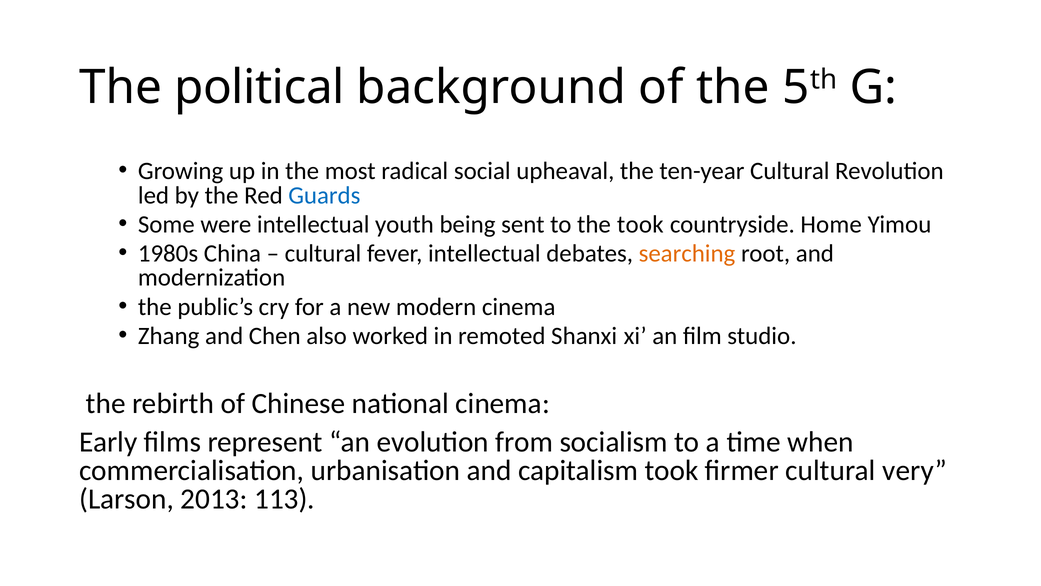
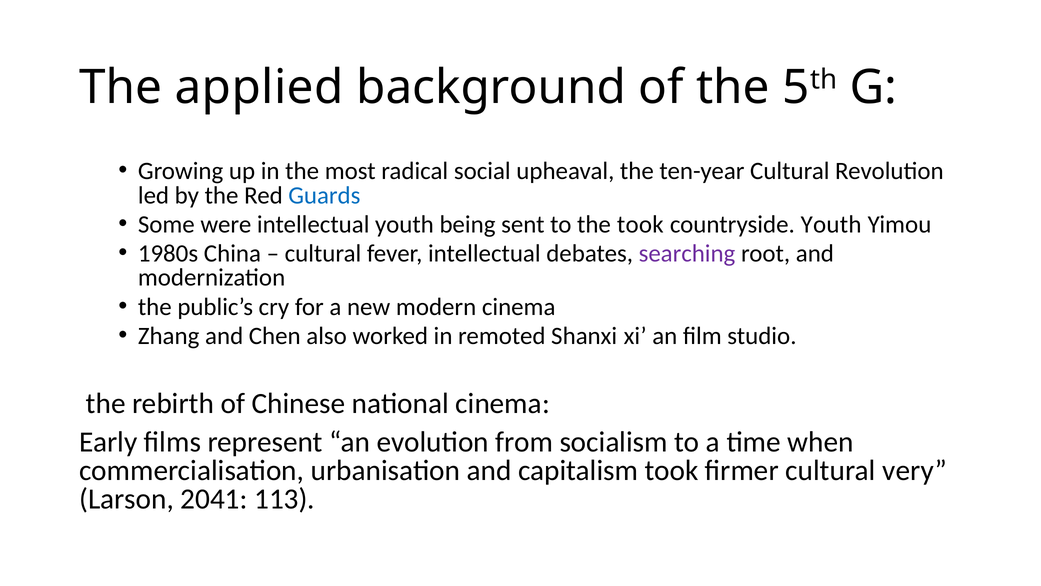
political: political -> applied (259, 87)
countryside Home: Home -> Youth (831, 224)
searching colour: orange -> purple (687, 253)
2013: 2013 -> 2041 (214, 499)
